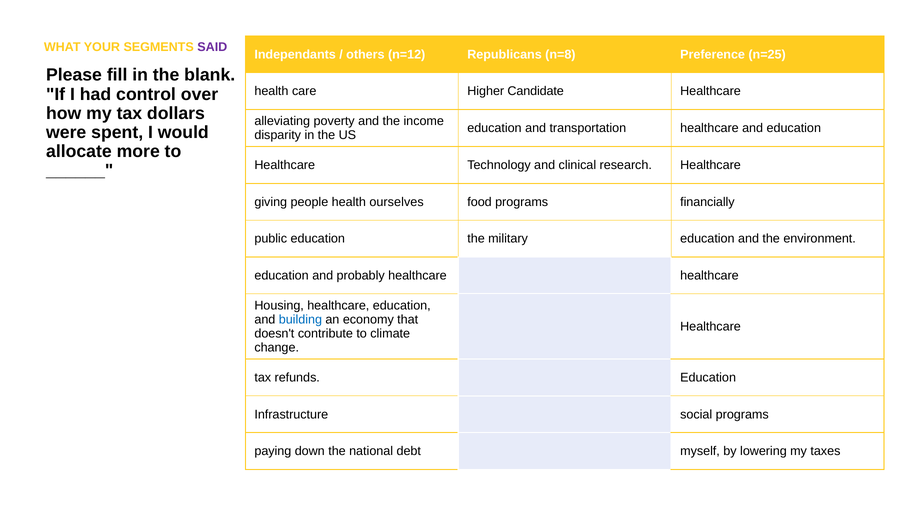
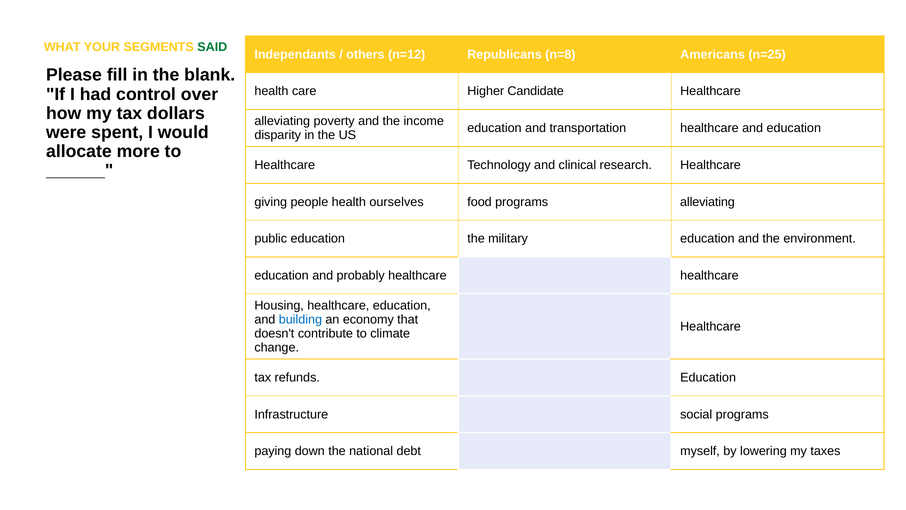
SAID colour: purple -> green (212, 47)
Preference: Preference -> Americans (713, 54)
programs financially: financially -> alleviating (707, 202)
